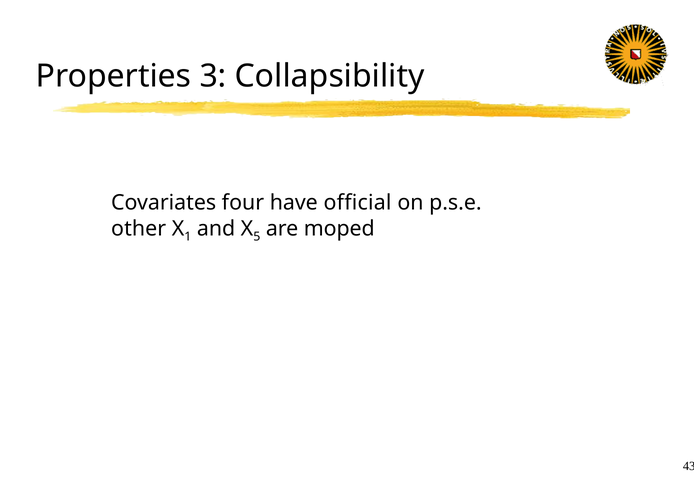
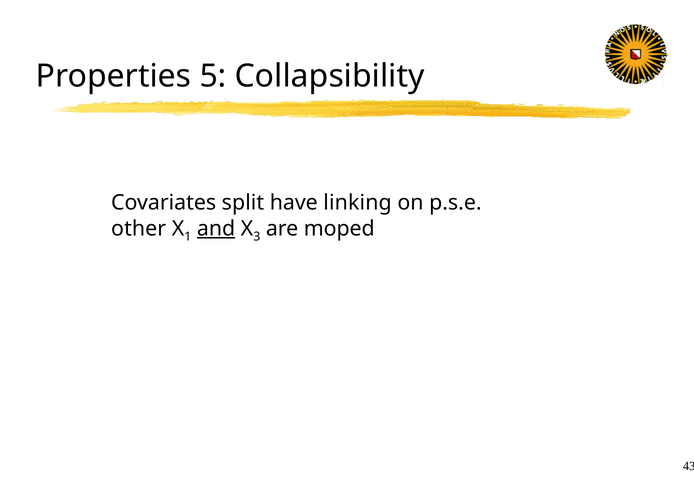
3: 3 -> 5 (213, 76)
four: four -> split (243, 203)
official: official -> linking (358, 203)
and underline: none -> present (216, 228)
5: 5 -> 3 (257, 237)
